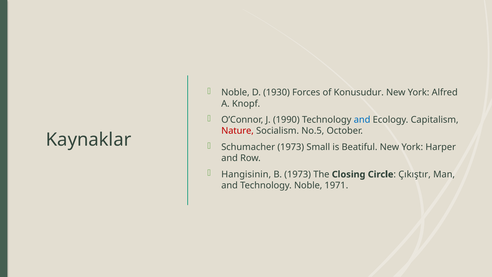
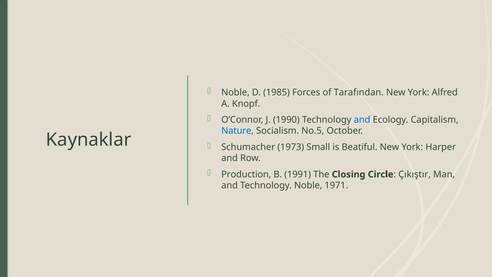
1930: 1930 -> 1985 (277, 92)
Konusudur: Konusudur -> Tarafından (359, 92)
Nature colour: red -> blue (238, 131)
Hangisinin: Hangisinin -> Production (246, 174)
B 1973: 1973 -> 1991 (298, 174)
